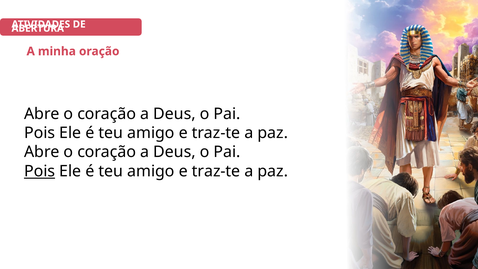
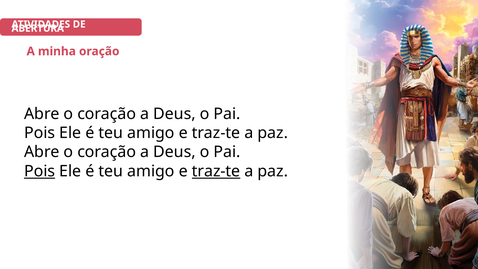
traz-te underline: none -> present (216, 171)
